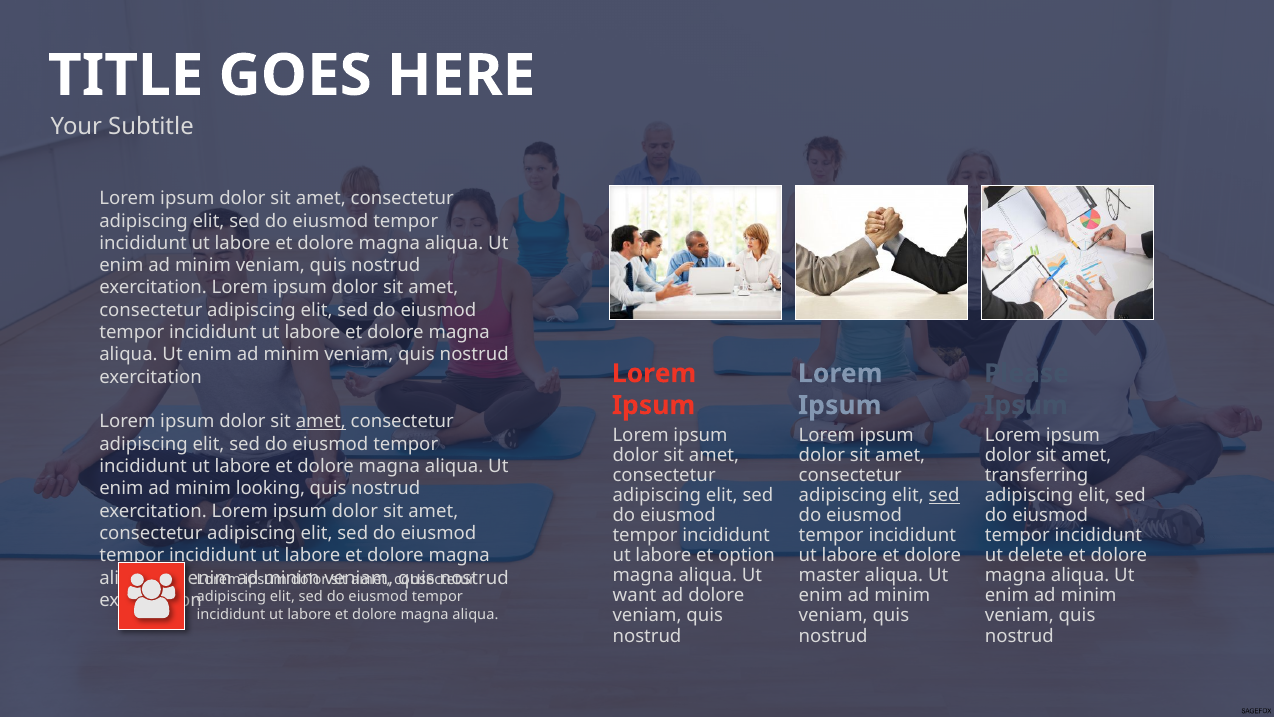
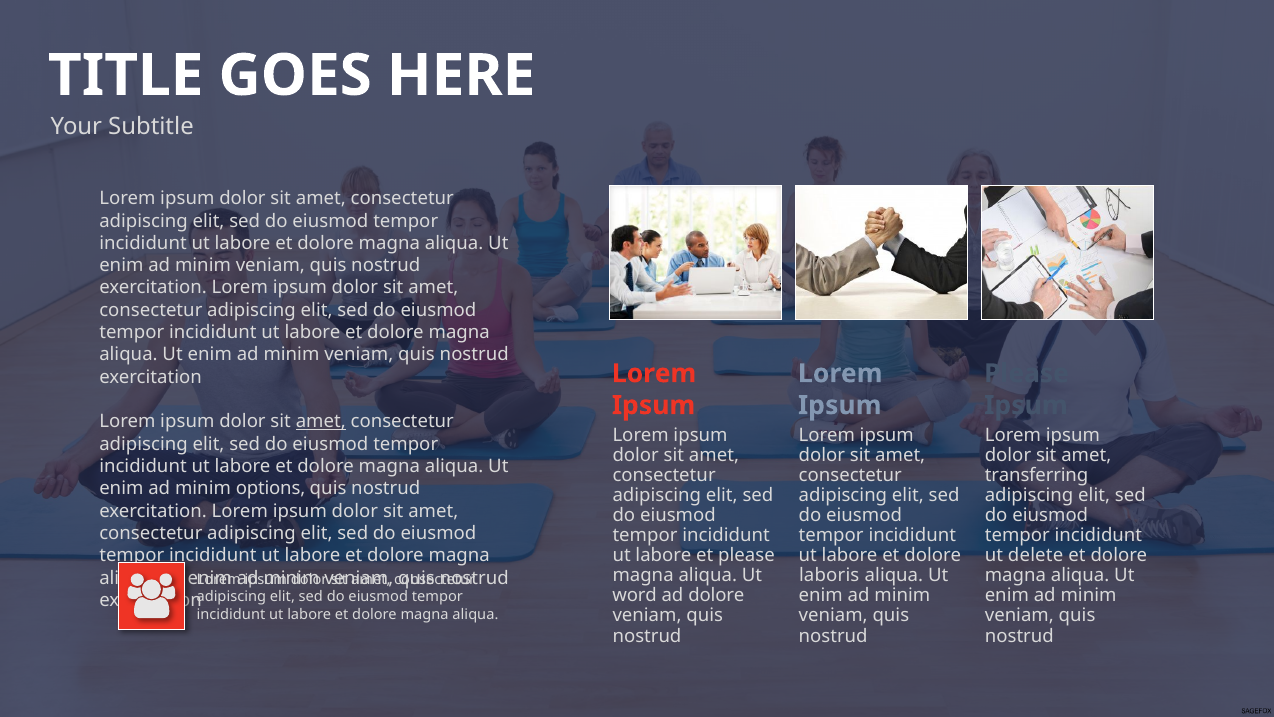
looking: looking -> options (270, 488)
sed underline: present -> none (944, 495)
et option: option -> please (746, 555)
master: master -> laboris (829, 575)
want: want -> word (635, 595)
